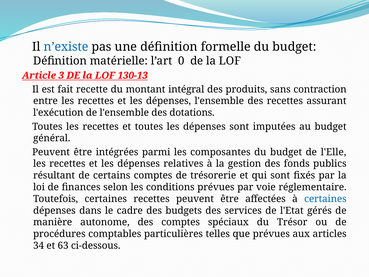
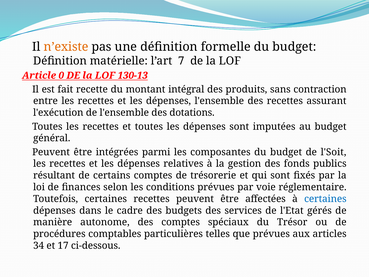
n’existe colour: blue -> orange (66, 47)
0: 0 -> 7 (181, 61)
3: 3 -> 0 (61, 75)
l'Elle: l'Elle -> l'Soit (334, 152)
63: 63 -> 17 (63, 245)
